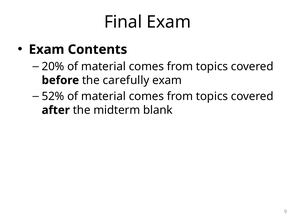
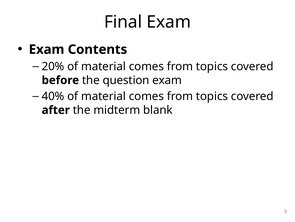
carefully: carefully -> question (126, 80)
52%: 52% -> 40% (53, 96)
